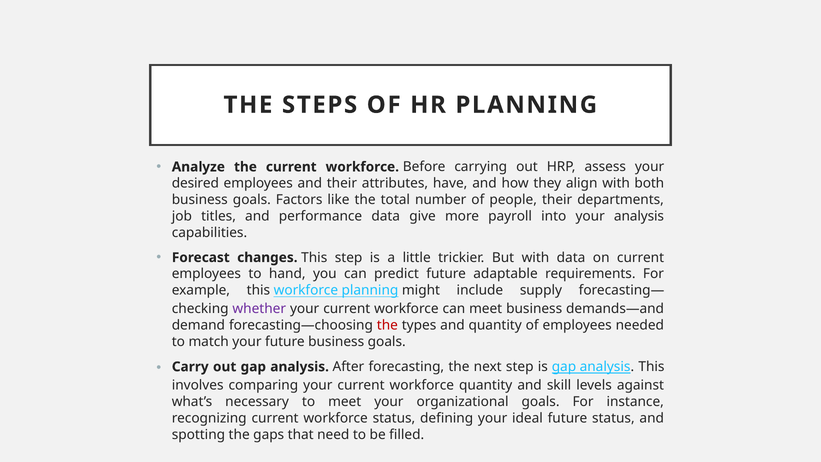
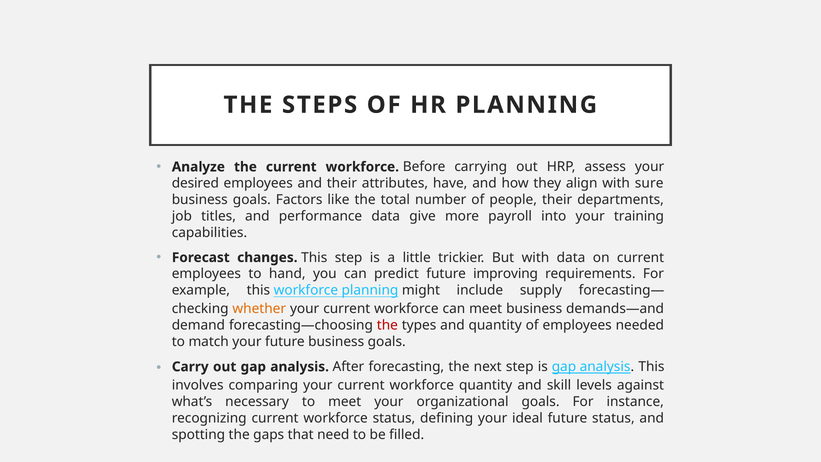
both: both -> sure (649, 183)
your analysis: analysis -> training (639, 216)
adaptable: adaptable -> improving (506, 274)
whether colour: purple -> orange (259, 309)
